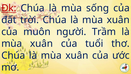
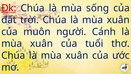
Trầm: Trầm -> Cánh (104, 32)
